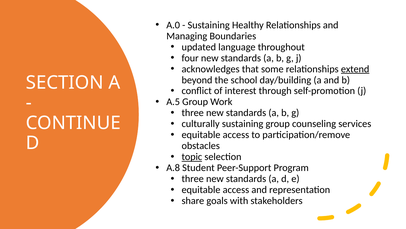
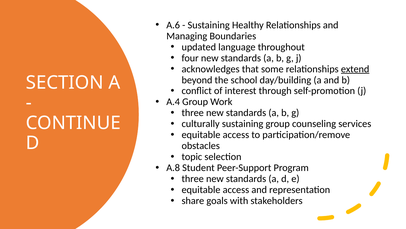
A.0: A.0 -> A.6 (173, 25)
A.5: A.5 -> A.4 (173, 102)
topic underline: present -> none (192, 156)
